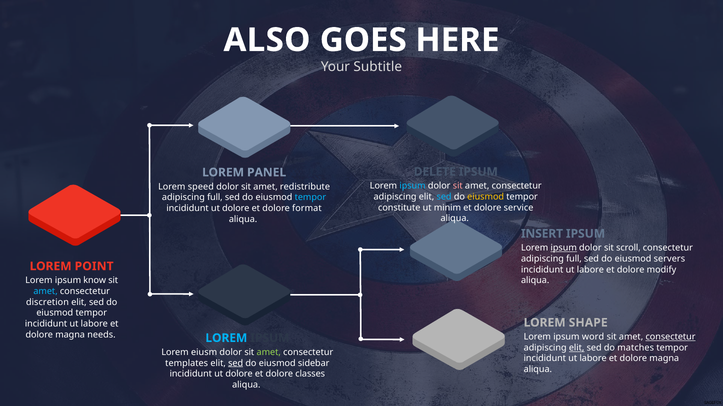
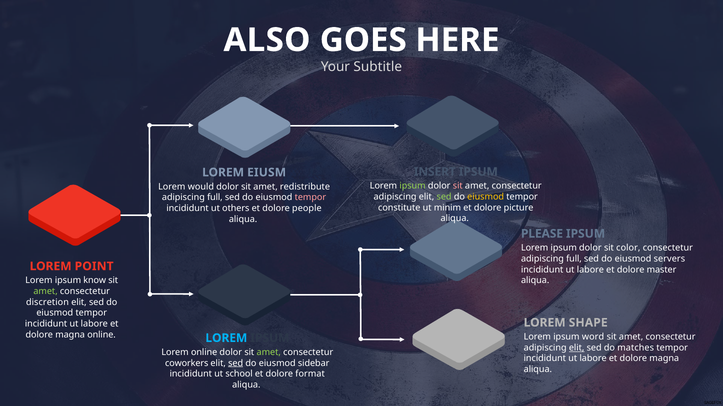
DELETE: DELETE -> INSERT (435, 172)
PANEL: PANEL -> EIUSM (267, 173)
ipsum colour: light blue -> light green (413, 186)
speed: speed -> would (201, 187)
sed colour: light blue -> light green (444, 197)
tempor colour: light blue -> pink (310, 198)
service: service -> picture (519, 208)
dolore: dolore -> others (236, 209)
format: format -> people (307, 209)
INSERT: INSERT -> PLEASE (542, 234)
ipsum underline: present -> none (564, 248)
scroll: scroll -> color (628, 248)
modify: modify -> master (662, 270)
amet colour: light blue -> light green (46, 292)
magna needs: needs -> online (102, 335)
consectetur underline: present -> none (671, 337)
Lorem eiusm: eiusm -> online (204, 353)
templates: templates -> coworkers (187, 364)
dolore: dolore -> school (239, 374)
classes: classes -> format (310, 374)
